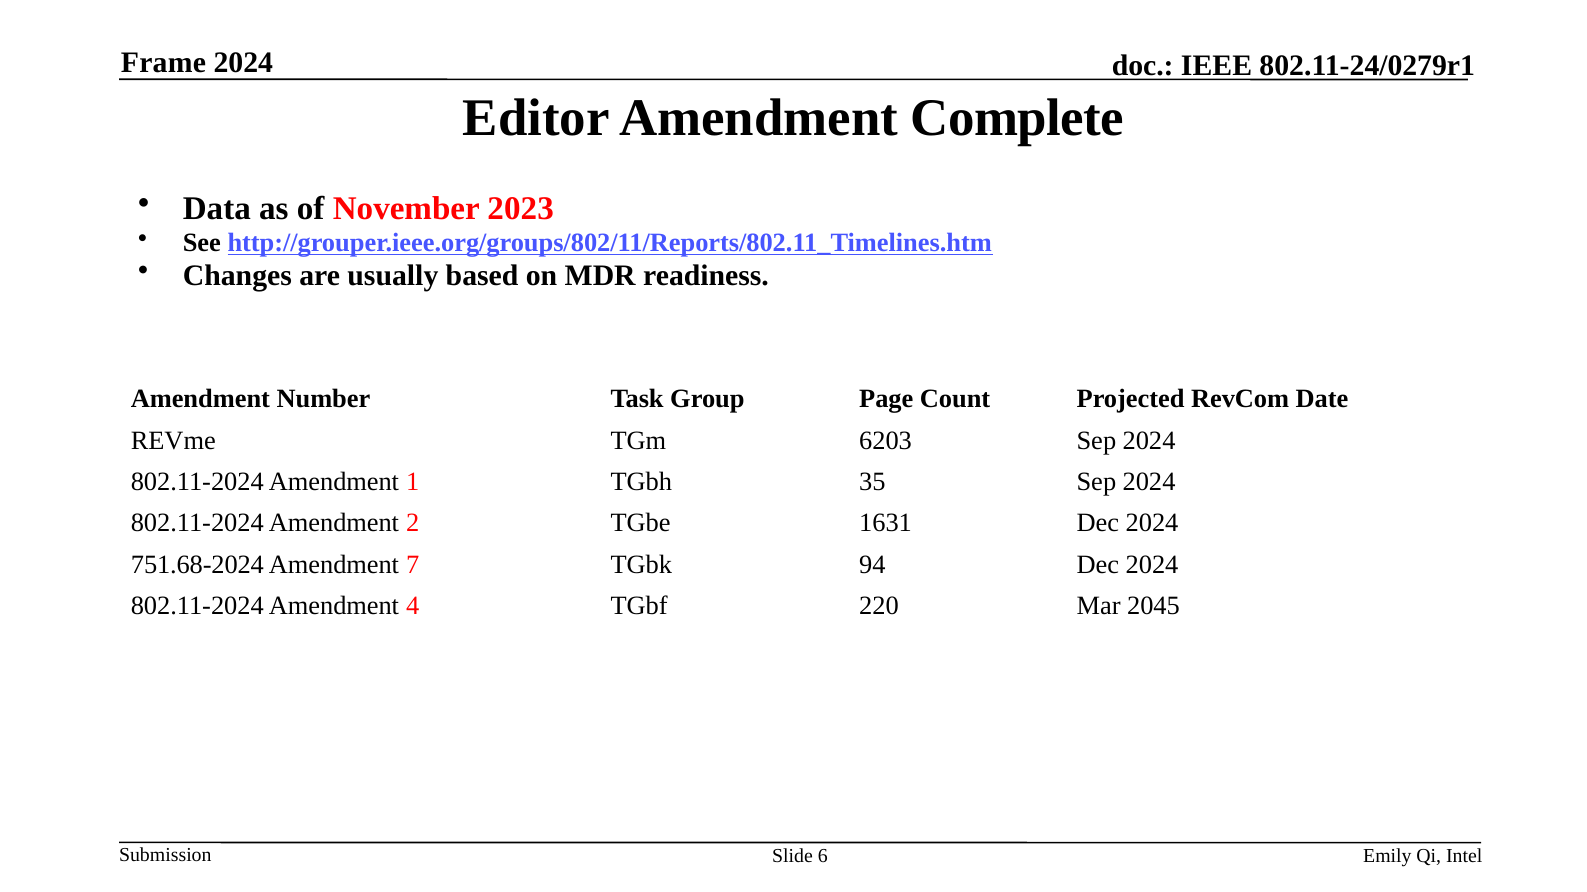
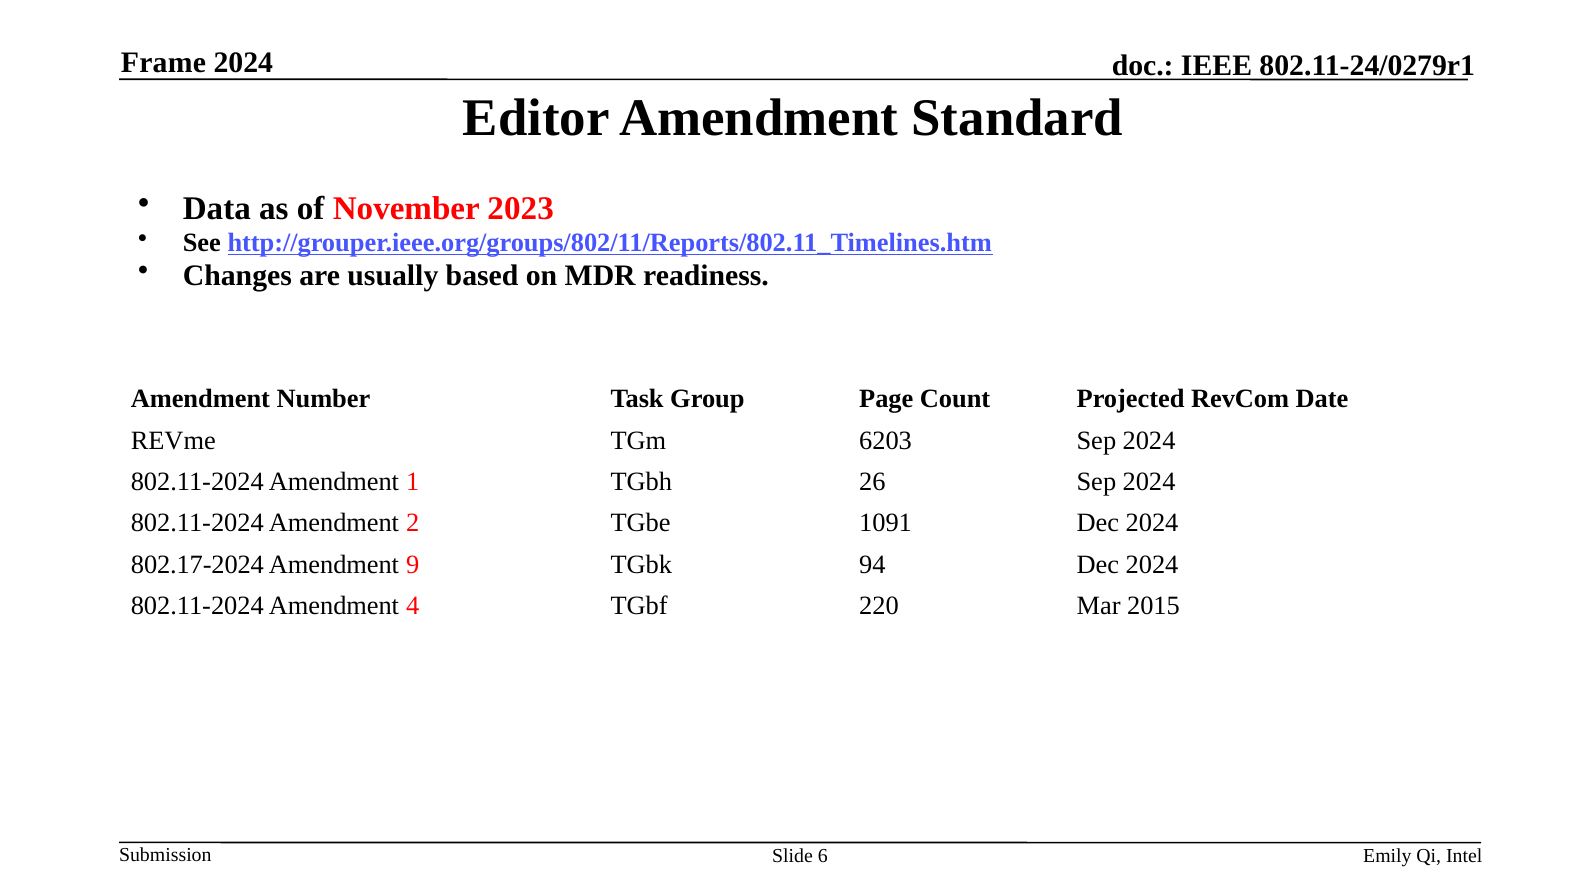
Complete: Complete -> Standard (1017, 118)
35: 35 -> 26 (872, 482)
1631: 1631 -> 1091 (886, 524)
751.68-2024: 751.68-2024 -> 802.17-2024 (197, 565)
7: 7 -> 9 (413, 565)
2045: 2045 -> 2015 (1153, 606)
